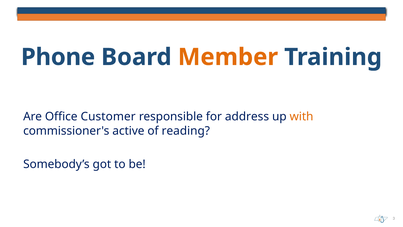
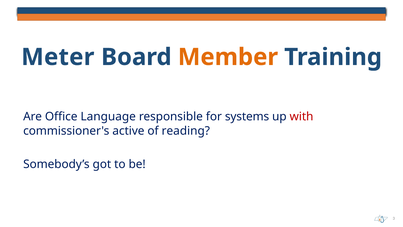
Phone: Phone -> Meter (58, 57)
Customer: Customer -> Language (108, 117)
address: address -> systems (247, 117)
with colour: orange -> red (302, 117)
